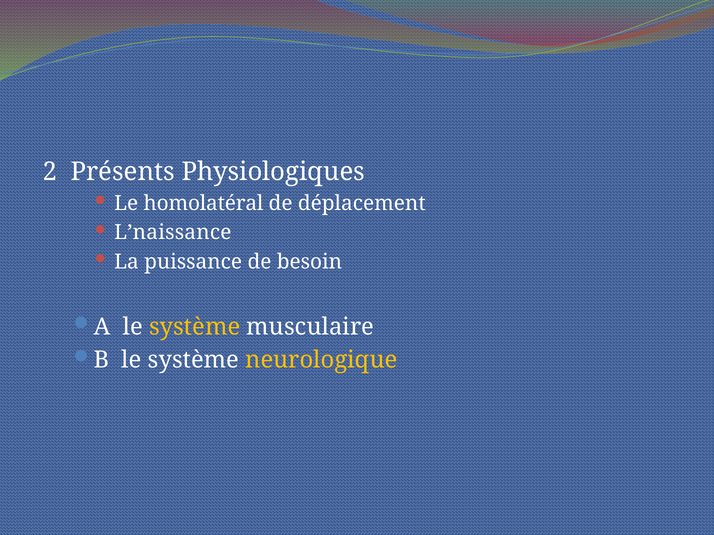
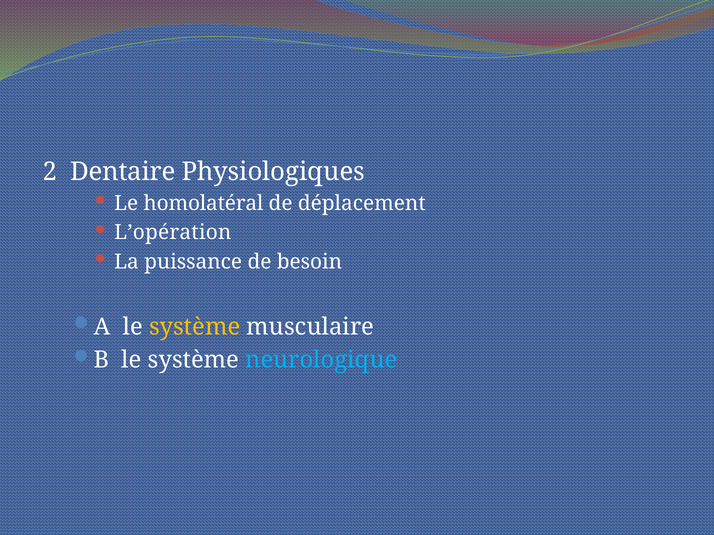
Présents: Présents -> Dentaire (123, 172)
L’naissance: L’naissance -> L’opération (173, 233)
neurologique colour: yellow -> light blue (321, 360)
